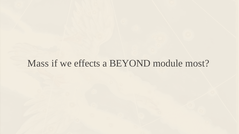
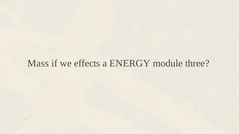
BEYOND: BEYOND -> ENERGY (130, 64)
most: most -> three (197, 64)
